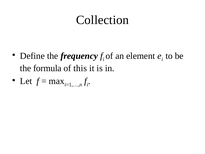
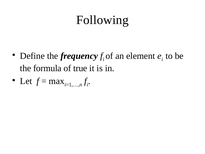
Collection: Collection -> Following (102, 20)
this: this -> true (80, 68)
